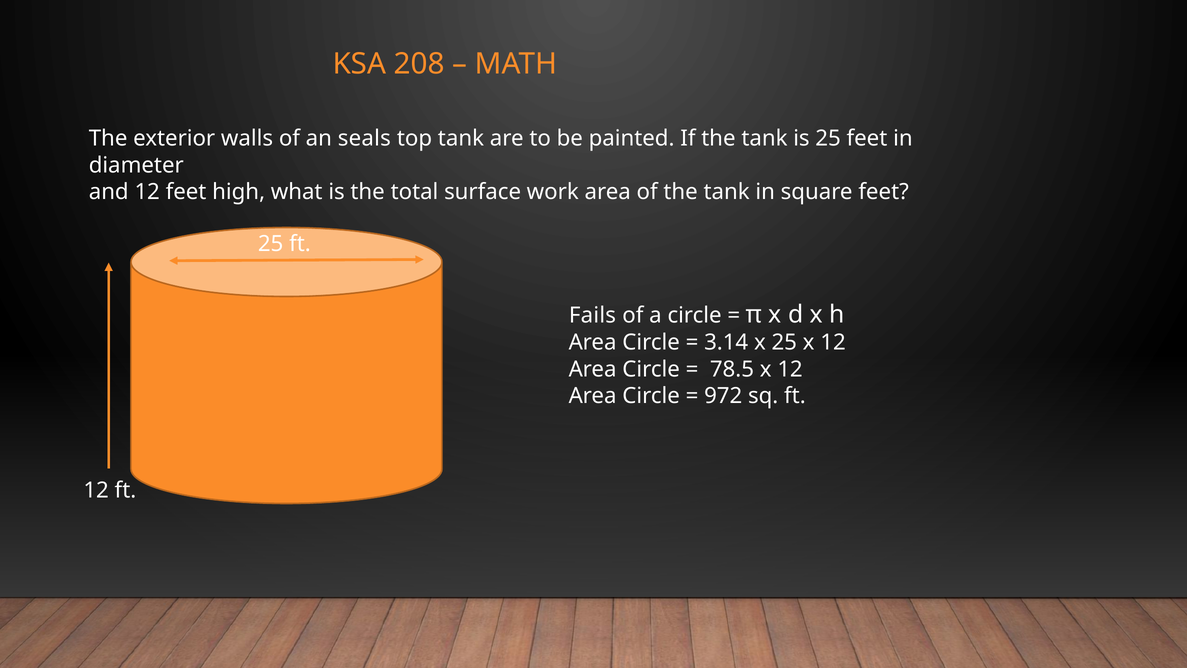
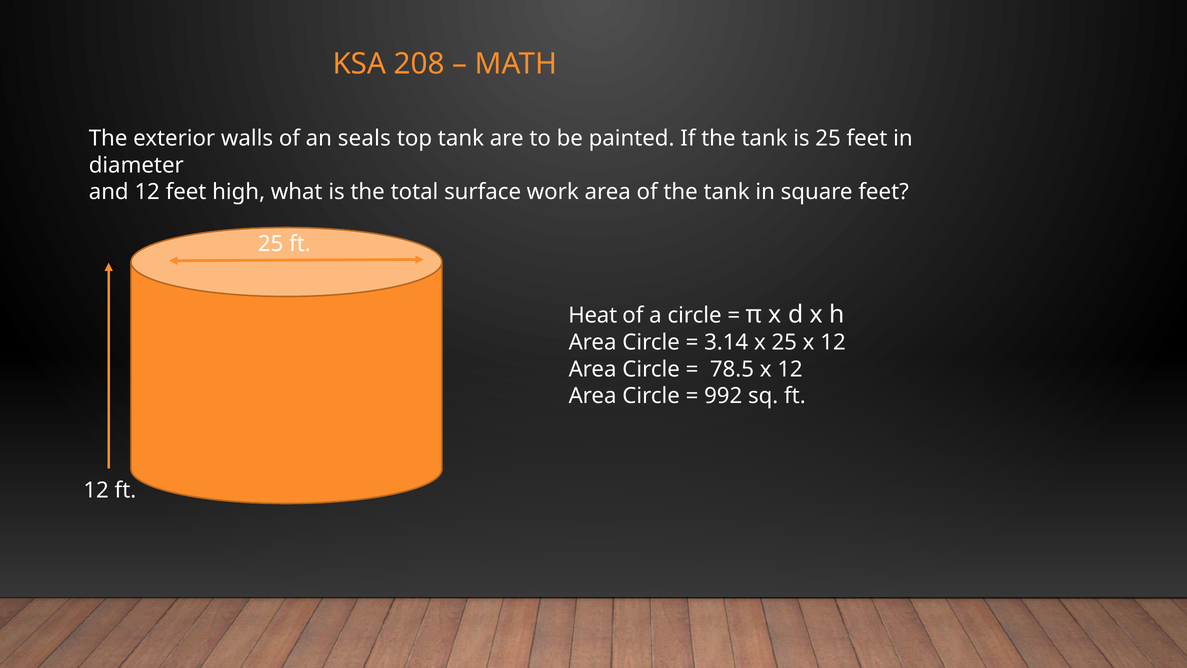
Fails: Fails -> Heat (593, 315)
972: 972 -> 992 (723, 396)
